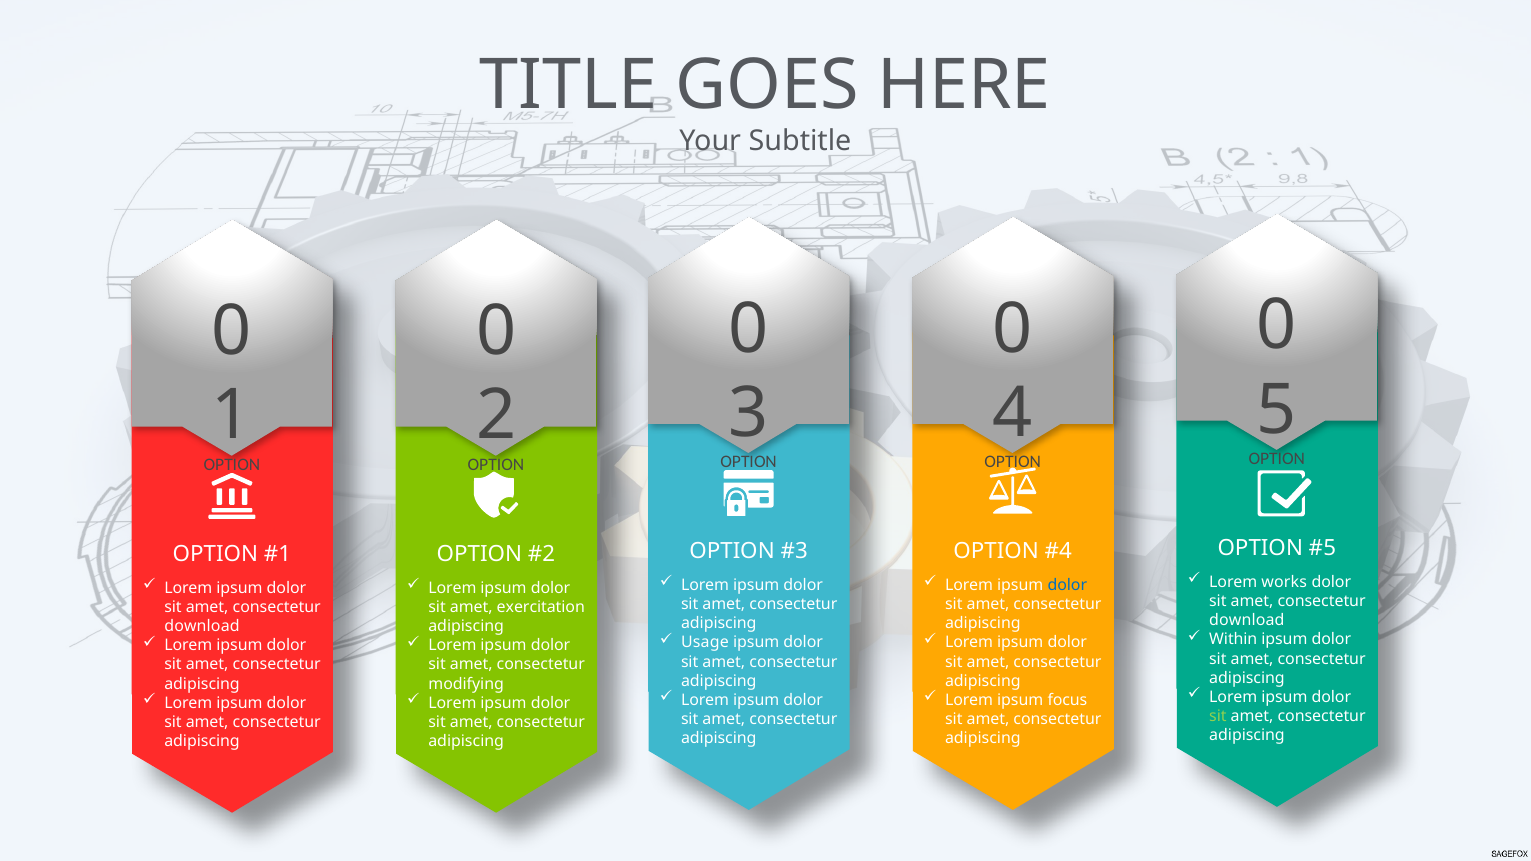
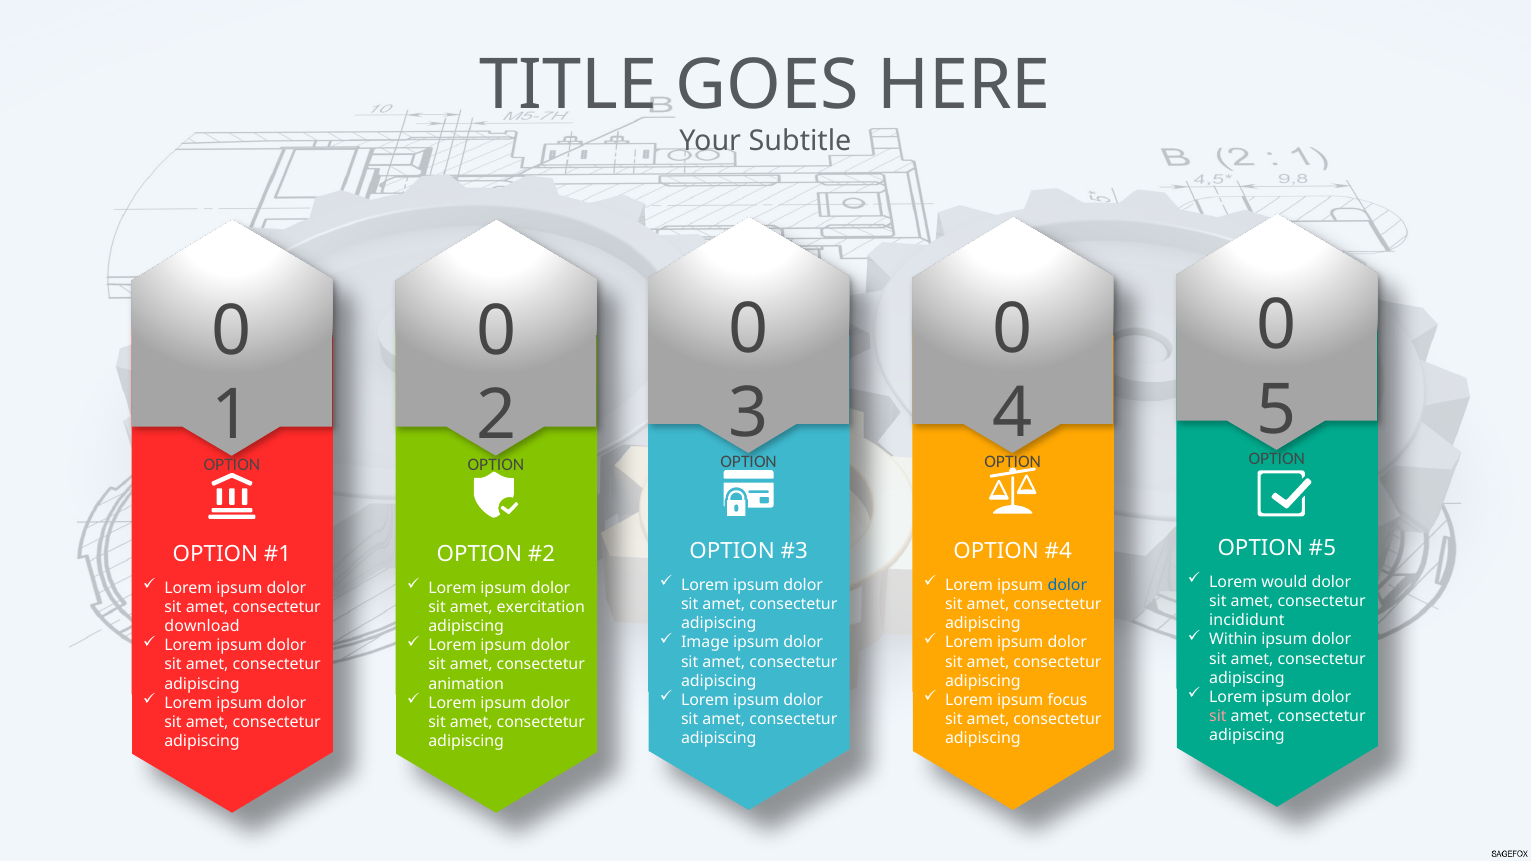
works: works -> would (1284, 582)
download: download -> incididunt (1247, 621)
Usage: Usage -> Image (705, 643)
modifying: modifying -> animation (466, 684)
sit colour: light green -> pink (1218, 716)
